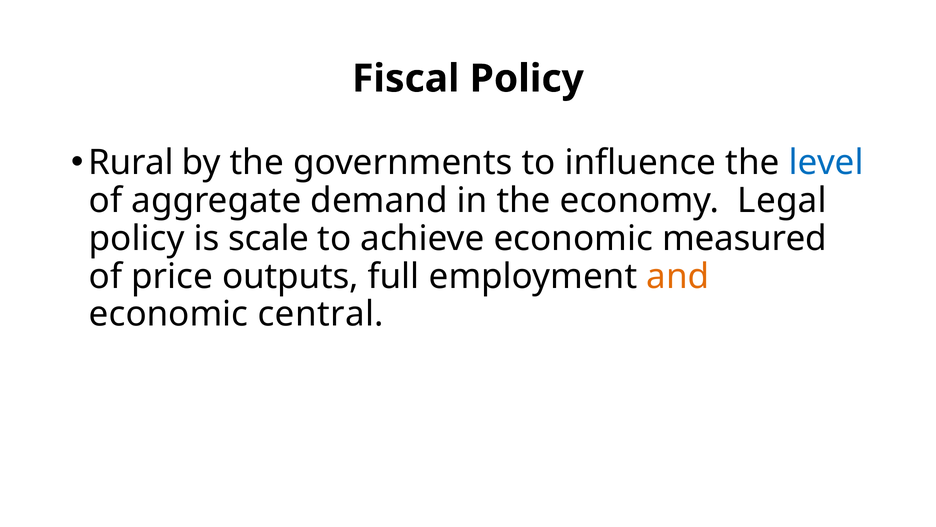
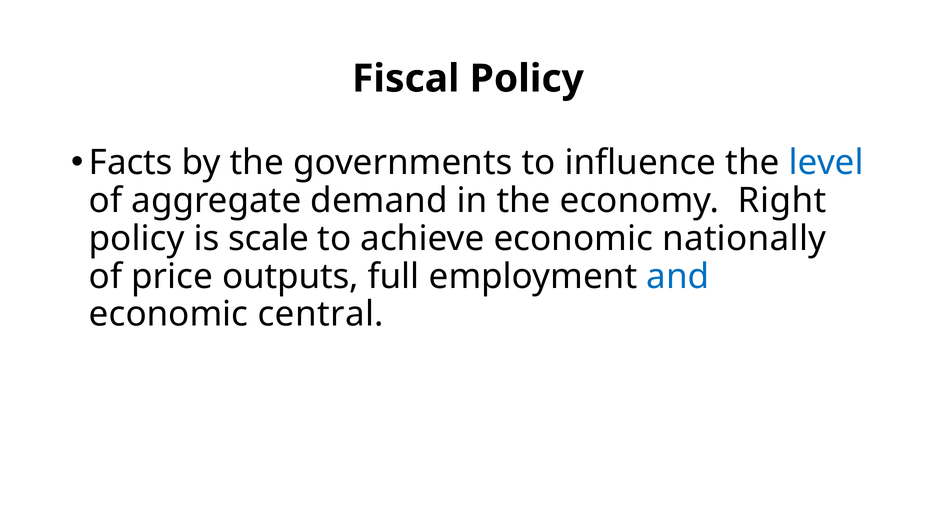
Rural: Rural -> Facts (131, 162)
Legal: Legal -> Right (782, 200)
measured: measured -> nationally (744, 238)
and colour: orange -> blue (678, 276)
